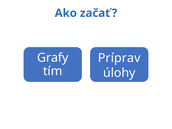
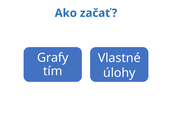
Príprav: Príprav -> Vlastné (119, 58)
